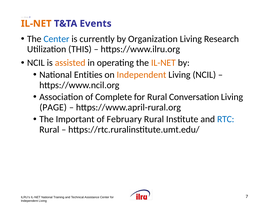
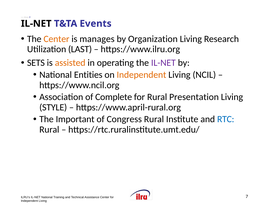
IL-NET colour: orange -> black (36, 24)
Center colour: blue -> orange (56, 39)
currently: currently -> manages (97, 39)
THIS: THIS -> LAST (80, 49)
NCIL: NCIL -> SETS (36, 63)
IL-NET colour: orange -> purple (163, 63)
Conversation: Conversation -> Presentation (194, 97)
PAGE: PAGE -> STYLE (53, 107)
February: February -> Congress (124, 119)
